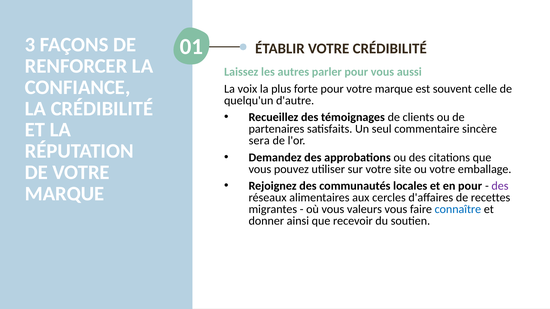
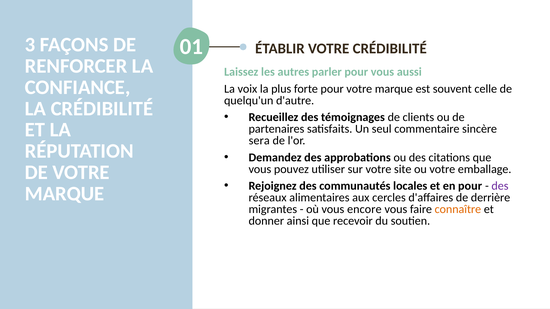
recettes: recettes -> derrière (491, 198)
valeurs: valeurs -> encore (364, 210)
connaître colour: blue -> orange (458, 210)
